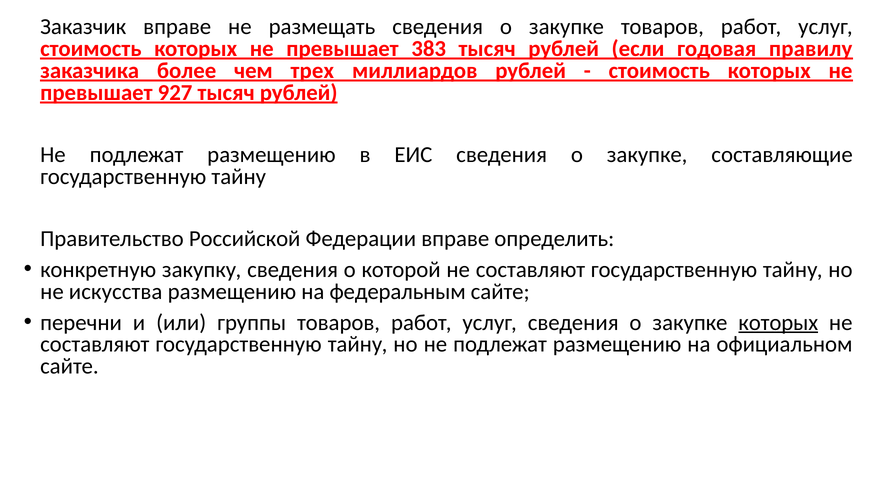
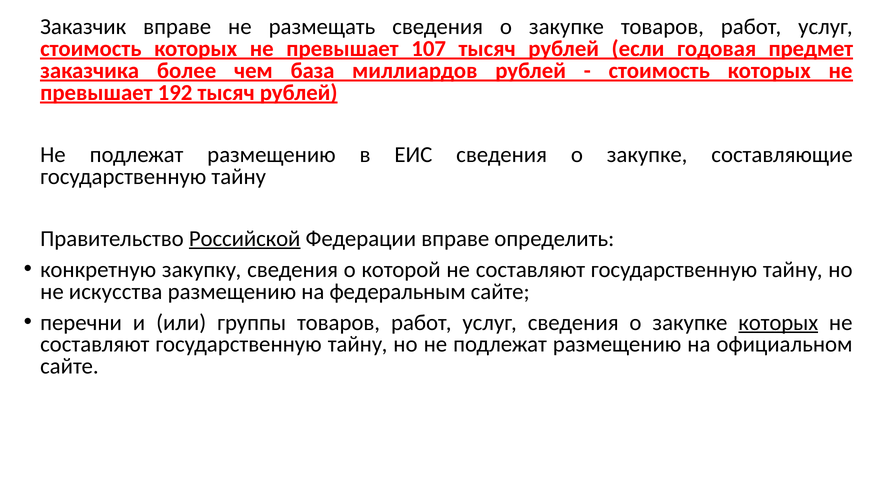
383: 383 -> 107 (429, 49)
правилу: правилу -> предмет (811, 49)
трех: трех -> база (312, 71)
927: 927 -> 192 (175, 93)
Российской underline: none -> present (245, 239)
